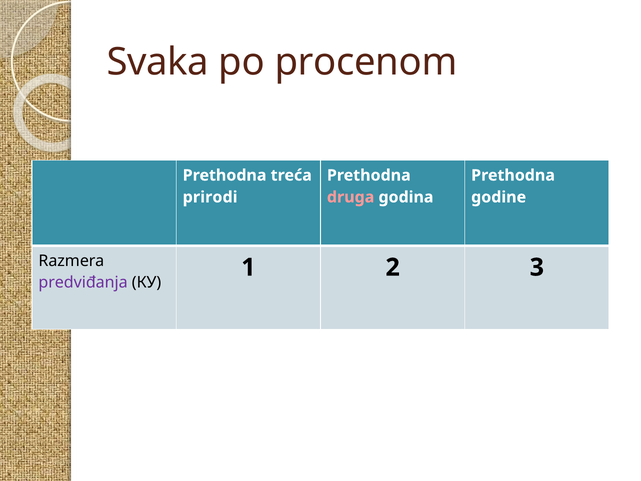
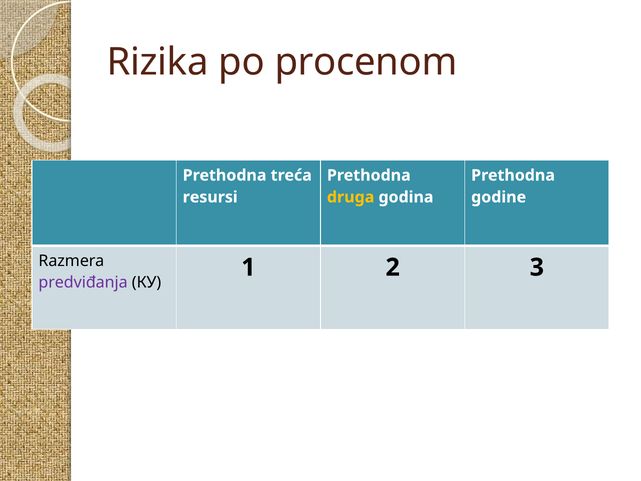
Svaka: Svaka -> Rizika (158, 62)
prirodi: prirodi -> resursi (210, 197)
druga colour: pink -> yellow (351, 197)
